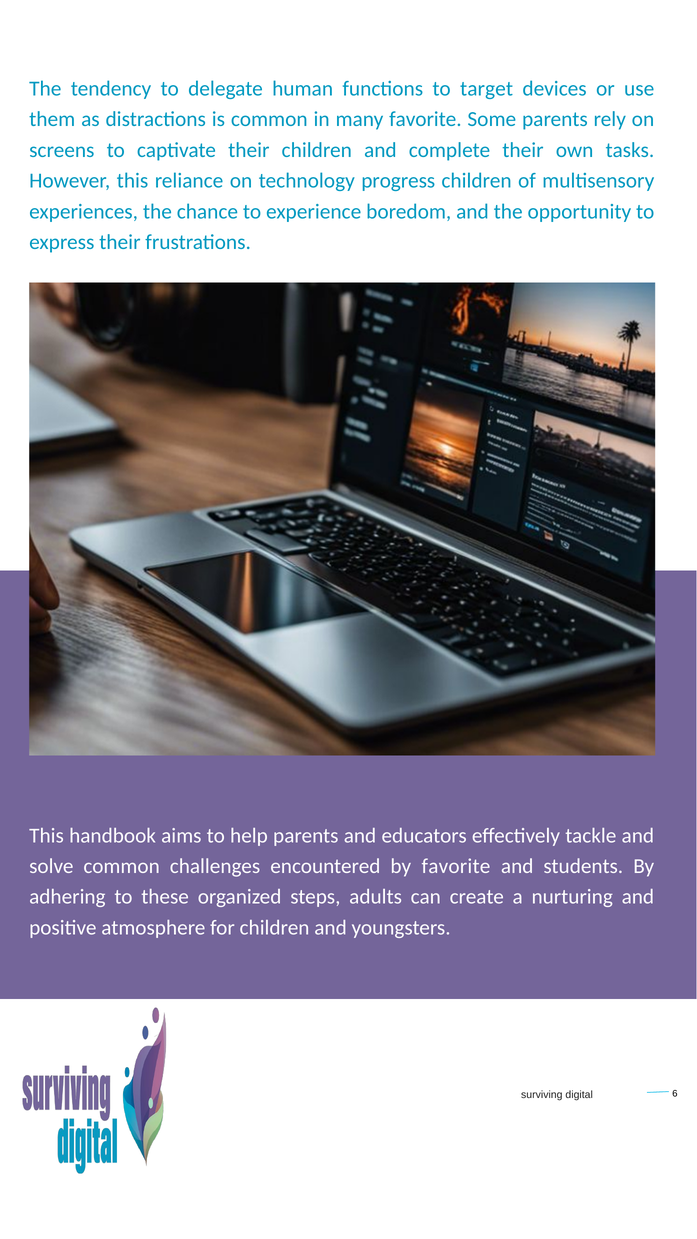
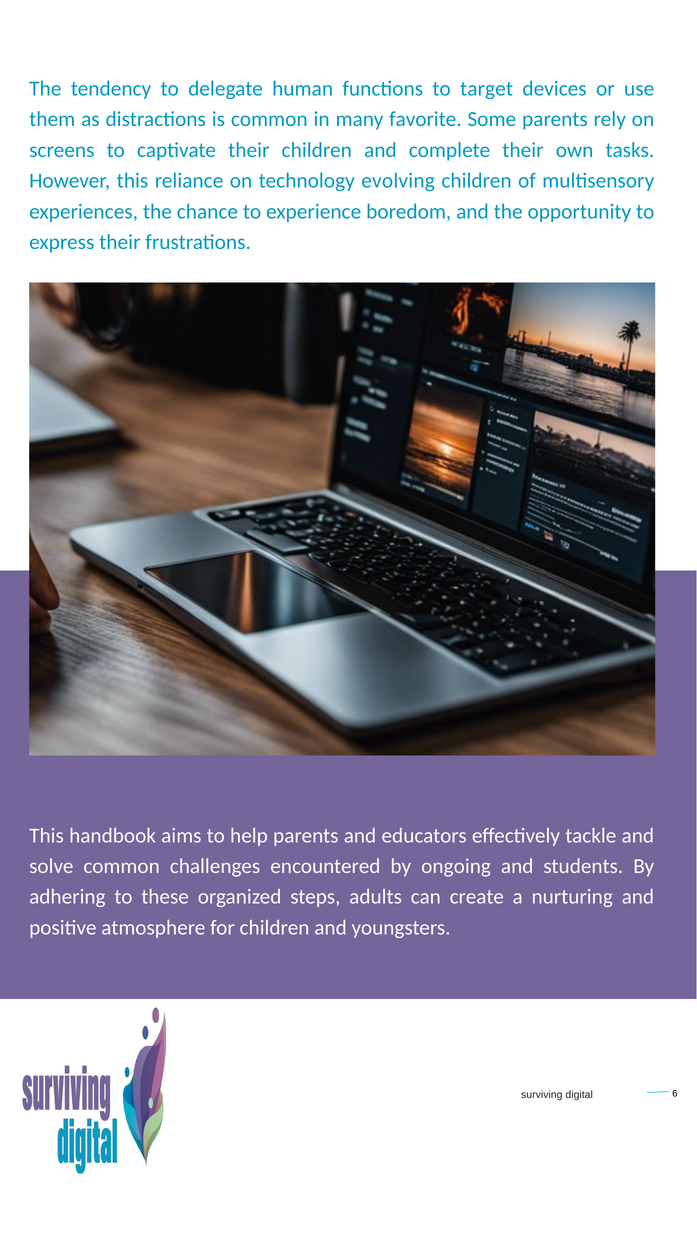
progress: progress -> evolving (398, 181)
by favorite: favorite -> ongoing (456, 866)
